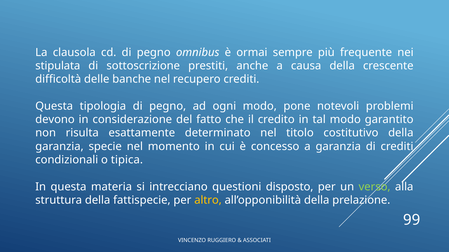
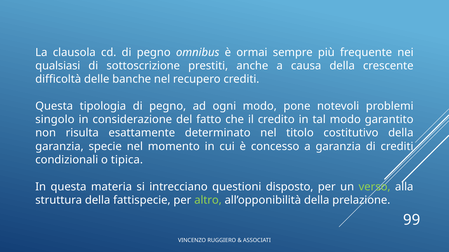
stipulata: stipulata -> qualsiasi (58, 66)
devono: devono -> singolo (55, 120)
altro colour: yellow -> light green (208, 201)
